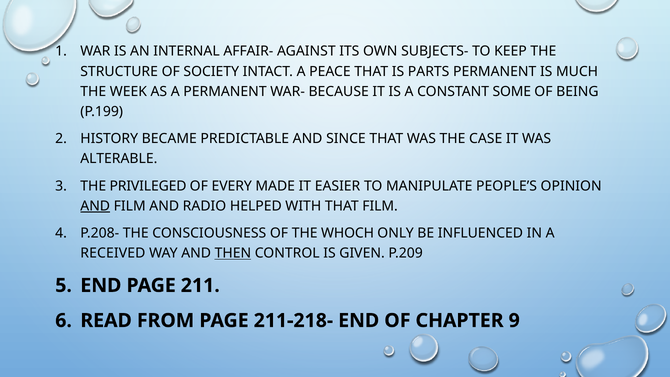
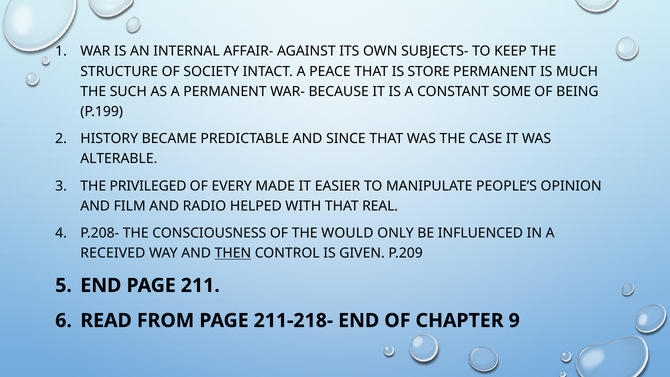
PARTS: PARTS -> STORE (429, 71)
WEEK: WEEK -> SUCH (128, 92)
AND underline: present -> none (95, 206)
THAT FILM: FILM -> REAL (380, 206)
WHOCH: WHOCH -> WOULD (347, 233)
